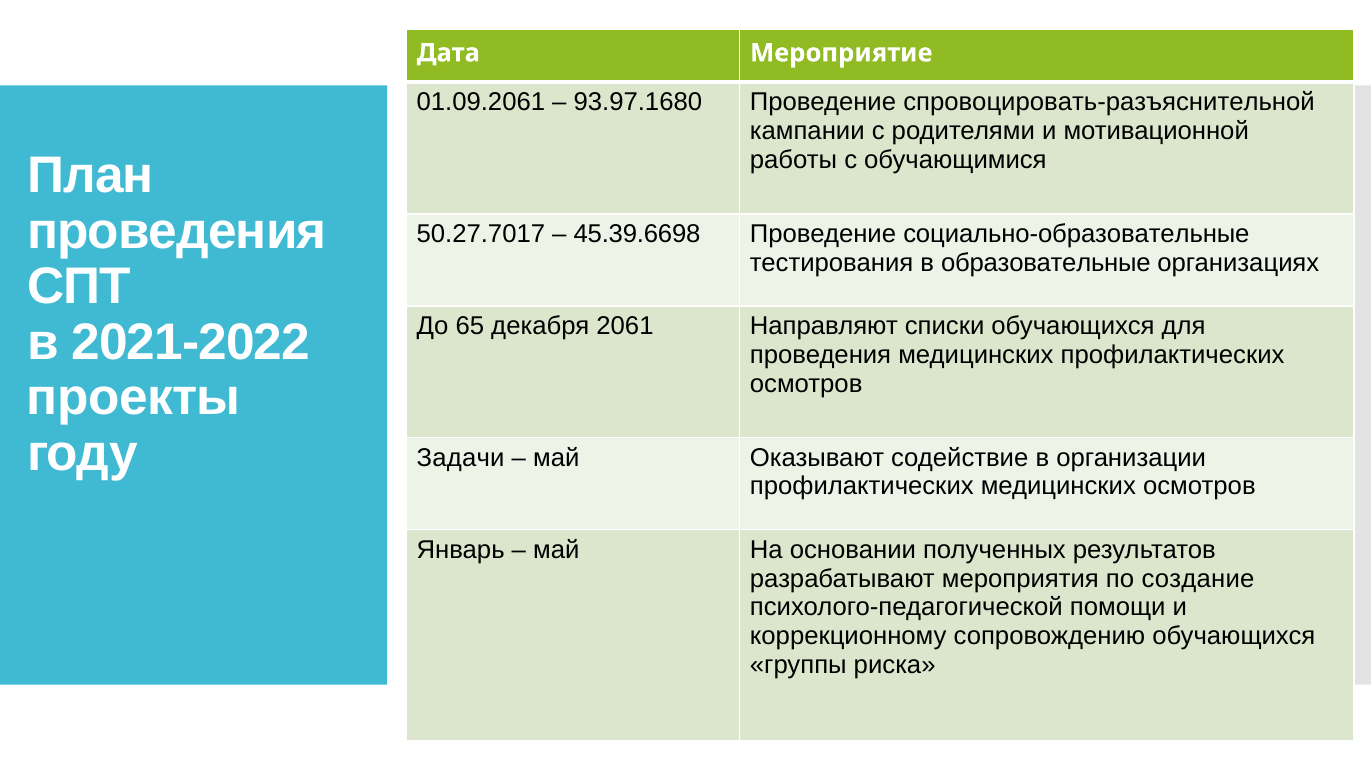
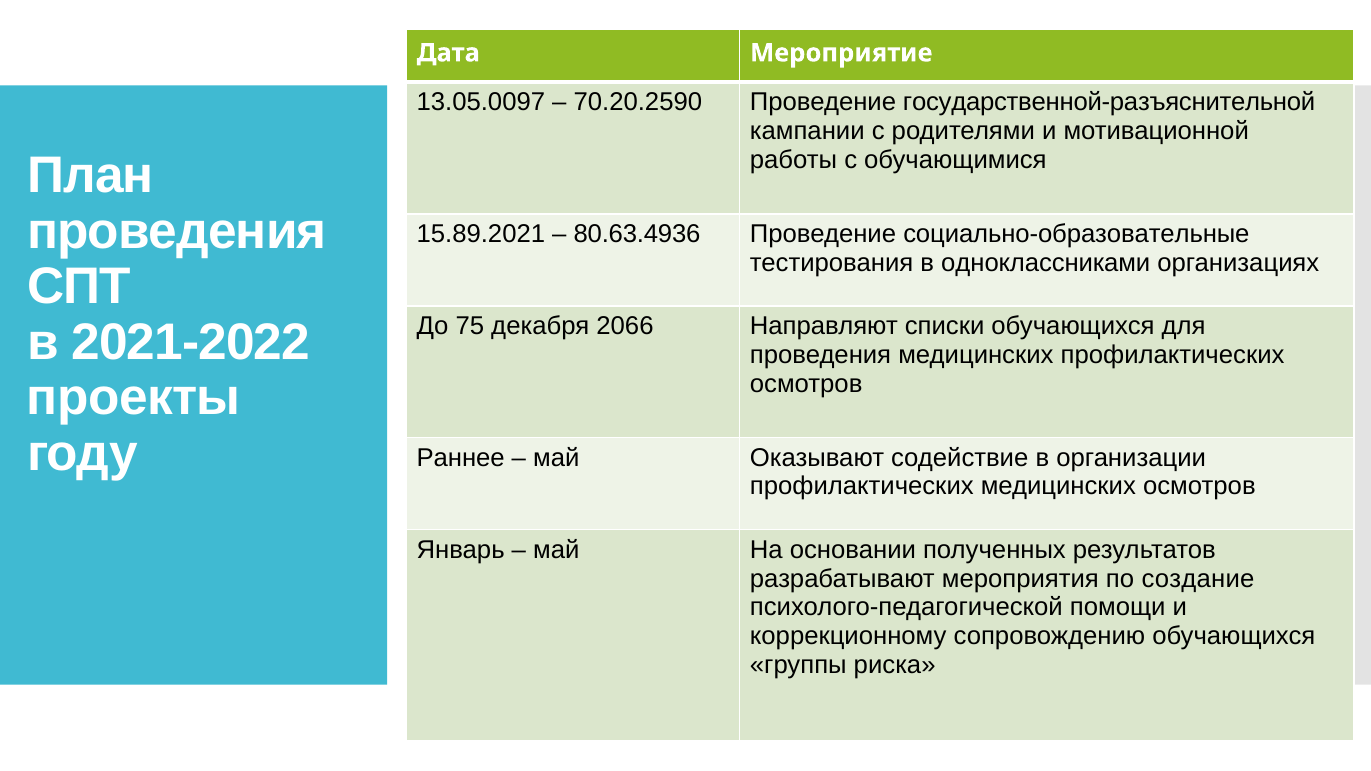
01.09.2061: 01.09.2061 -> 13.05.0097 (481, 102)
93.97.1680: 93.97.1680 -> 70.20.2590 (638, 102)
спровоцировать-разъяснительной: спровоцировать-разъяснительной -> государственной-разъяснительной (1109, 102)
50.27.7017: 50.27.7017 -> 15.89.2021 (481, 234)
45.39.6698: 45.39.6698 -> 80.63.4936 (637, 234)
образовательные: образовательные -> одноклассниками (1046, 263)
65: 65 -> 75 (470, 326)
2061: 2061 -> 2066 (625, 326)
Задачи: Задачи -> Раннее (461, 458)
